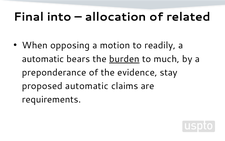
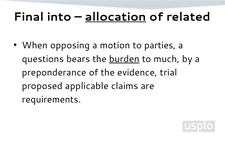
allocation underline: none -> present (116, 17)
readily: readily -> parties (160, 45)
automatic: automatic -> questions (43, 59)
stay: stay -> trial (169, 72)
proposed automatic: automatic -> applicable (87, 86)
